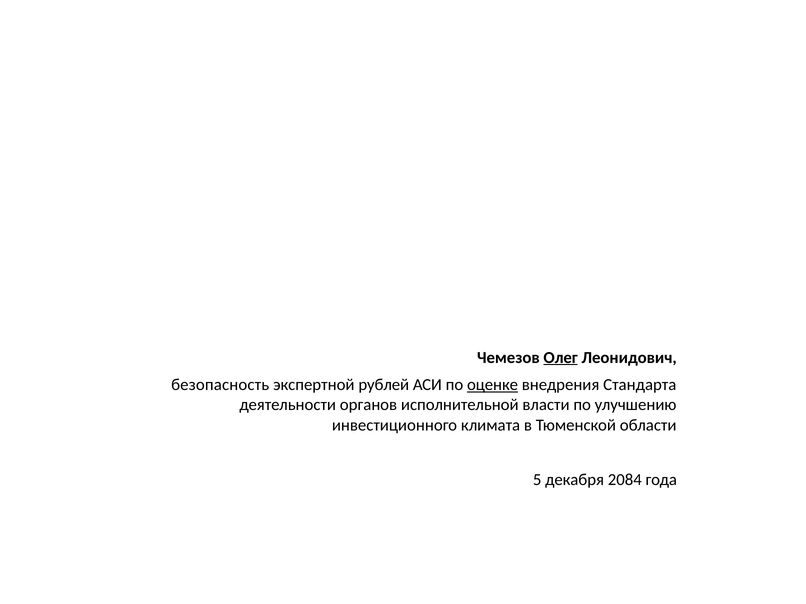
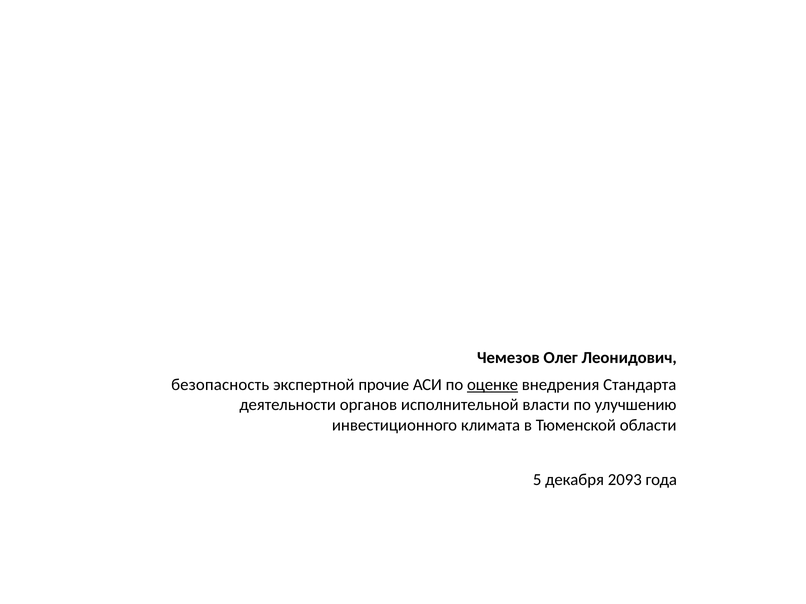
Олег underline: present -> none (561, 358)
рублей: рублей -> прочие (384, 385)
2084: 2084 -> 2093 (625, 480)
